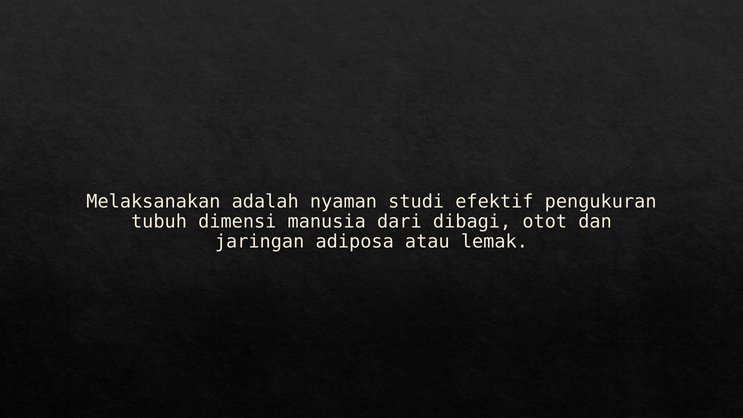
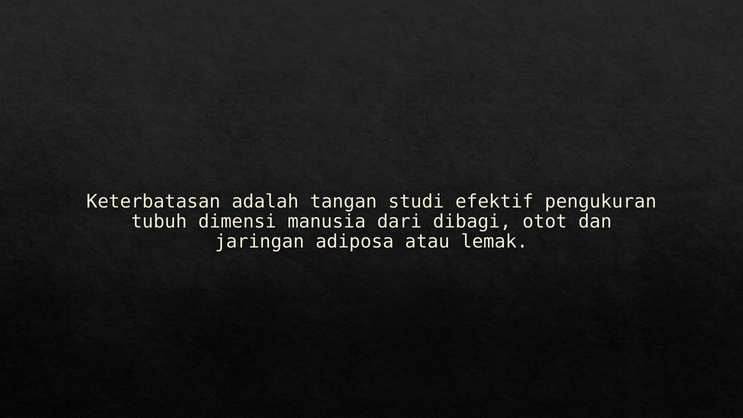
Melaksanakan: Melaksanakan -> Keterbatasan (153, 202)
nyaman: nyaman -> tangan (344, 202)
